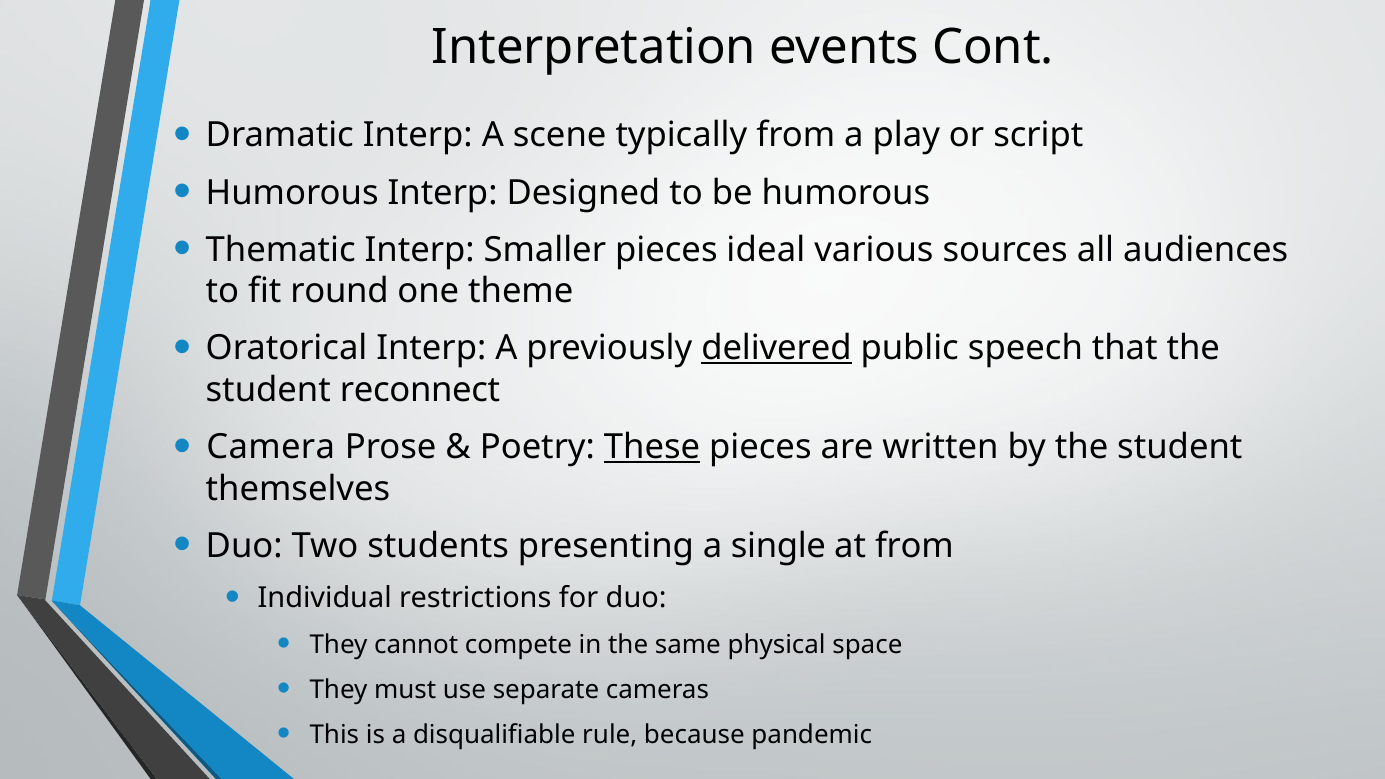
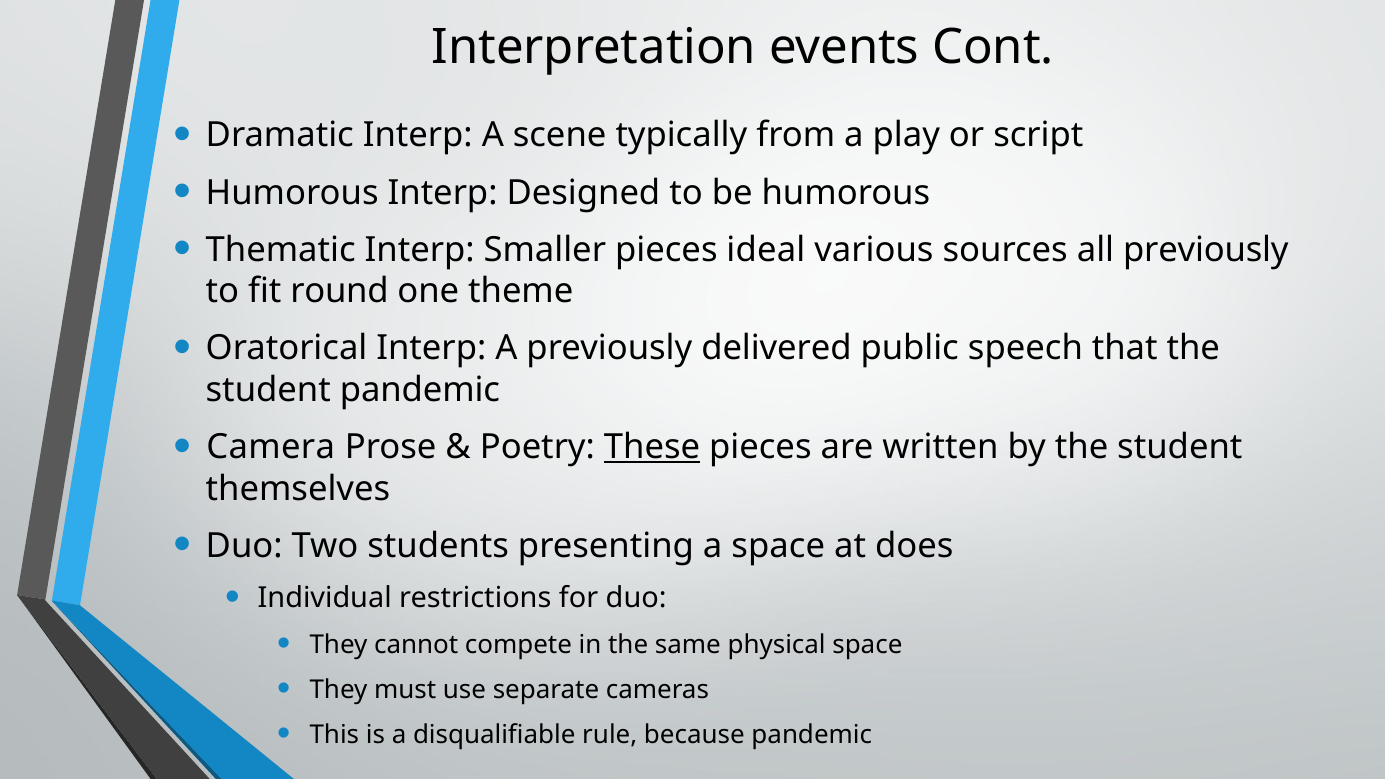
all audiences: audiences -> previously (1206, 250)
delivered underline: present -> none (776, 348)
student reconnect: reconnect -> pandemic (420, 390)
a single: single -> space (778, 546)
at from: from -> does (914, 546)
